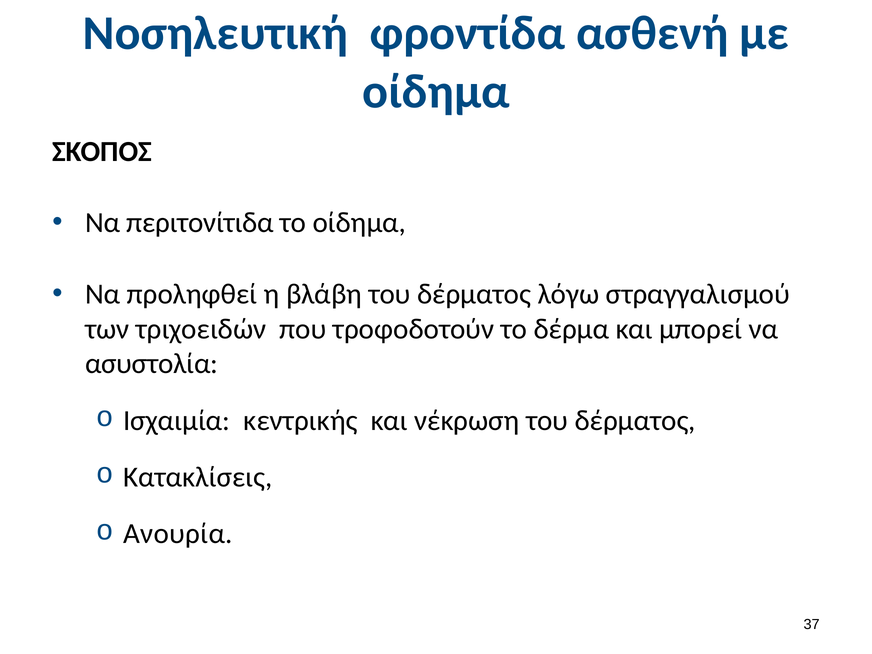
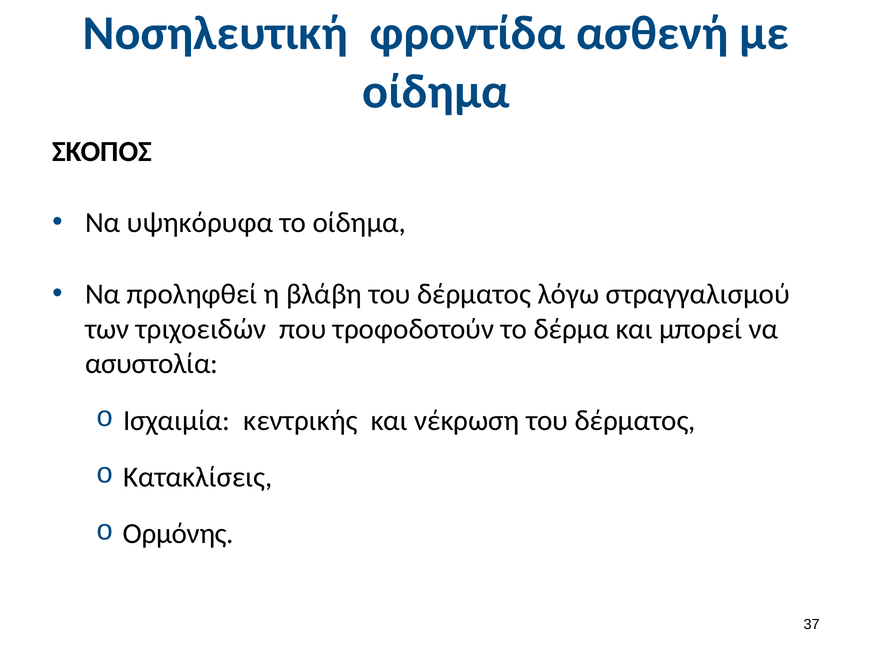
περιτονίτιδα: περιτονίτιδα -> υψηκόρυφα (200, 223)
Ανουρία: Ανουρία -> Ορμόνης (178, 534)
